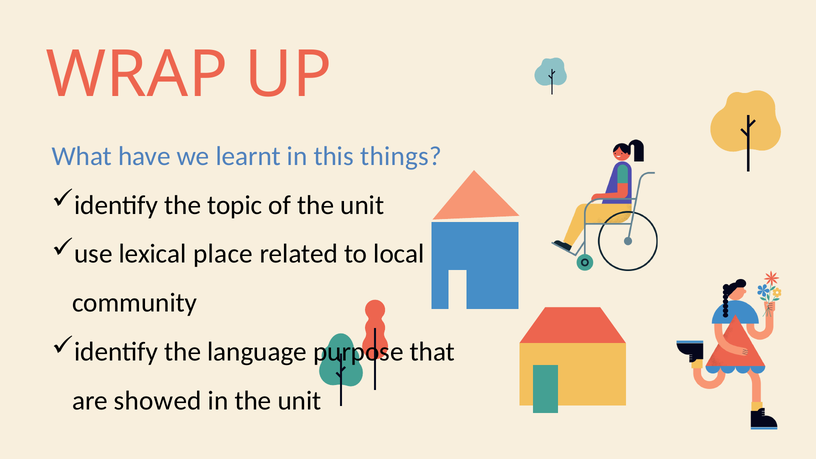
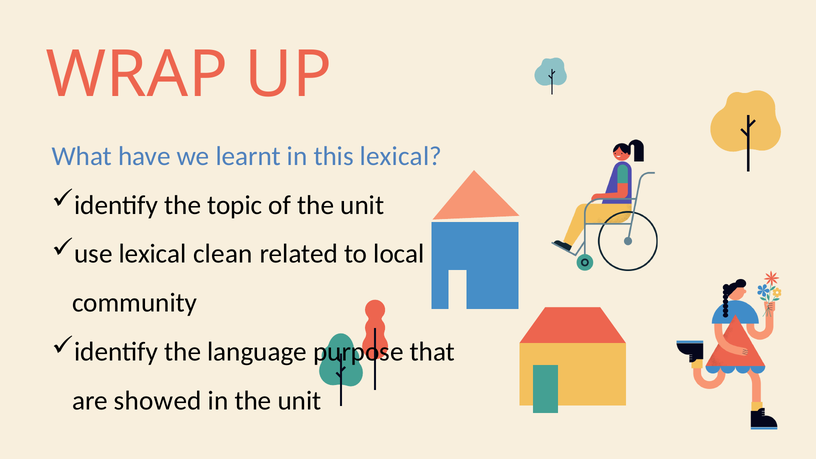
this things: things -> lexical (401, 156)
place: place -> clean (223, 254)
